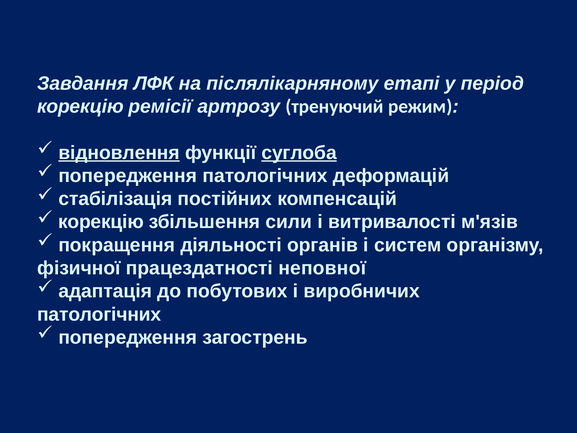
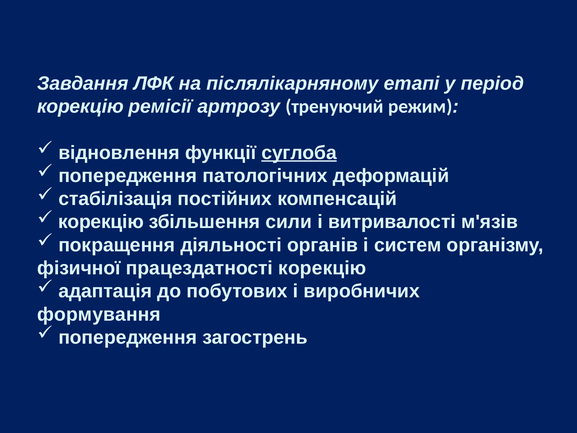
відновлення underline: present -> none (119, 153)
працездатності неповної: неповної -> корекцію (322, 268)
патологічних: патологічних -> формування (99, 314)
